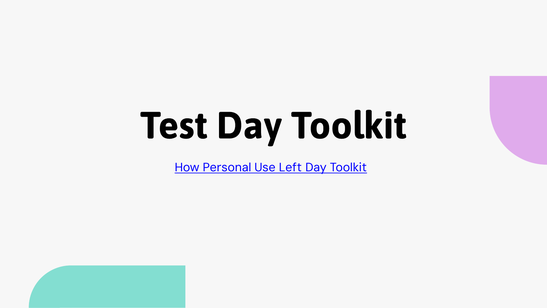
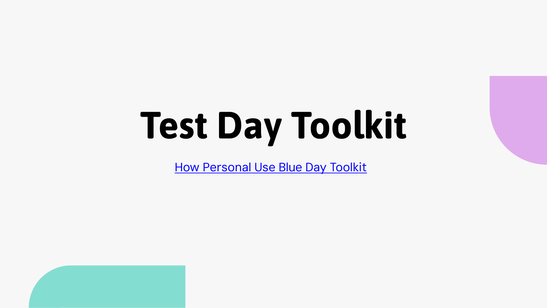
Left: Left -> Blue (290, 167)
